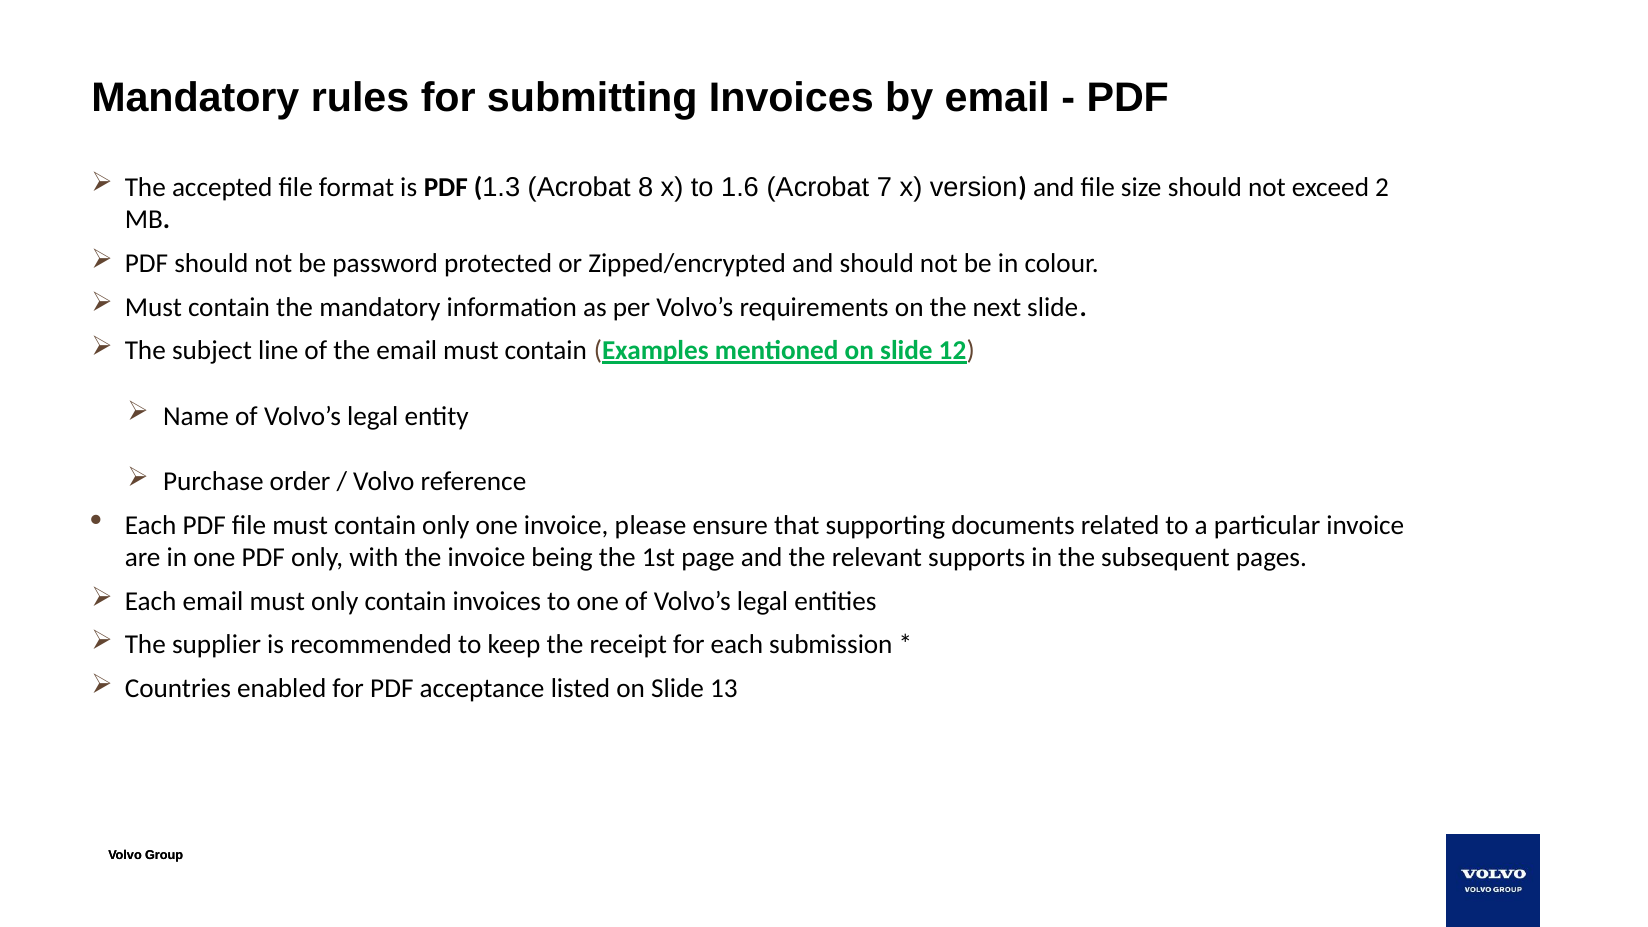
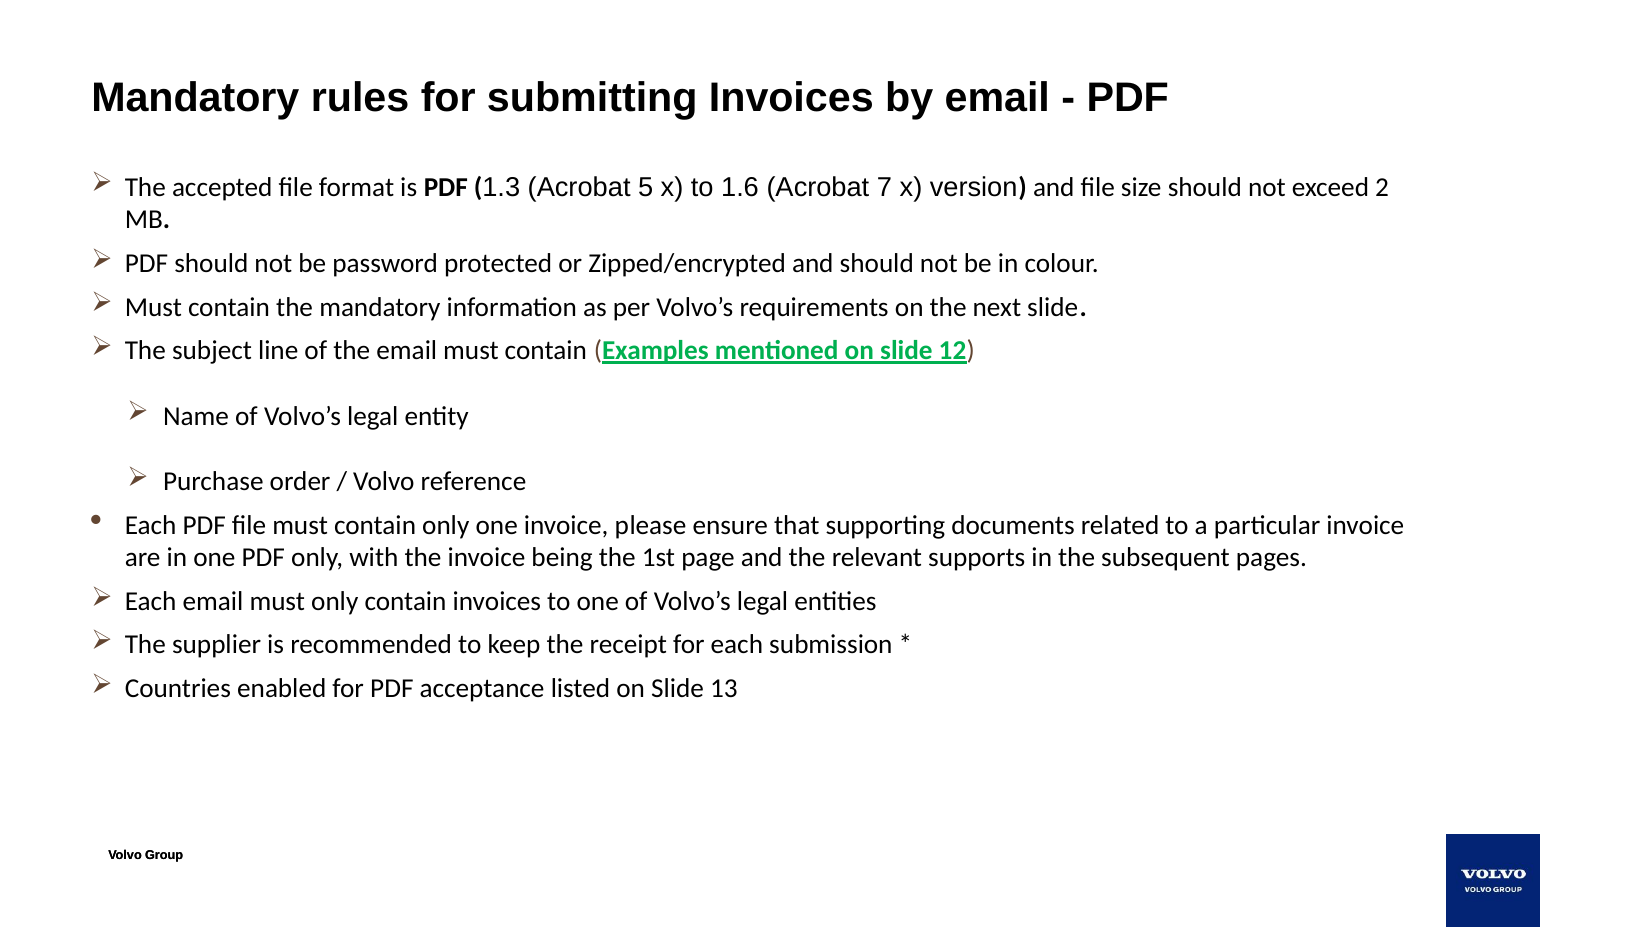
8: 8 -> 5 (646, 187)
